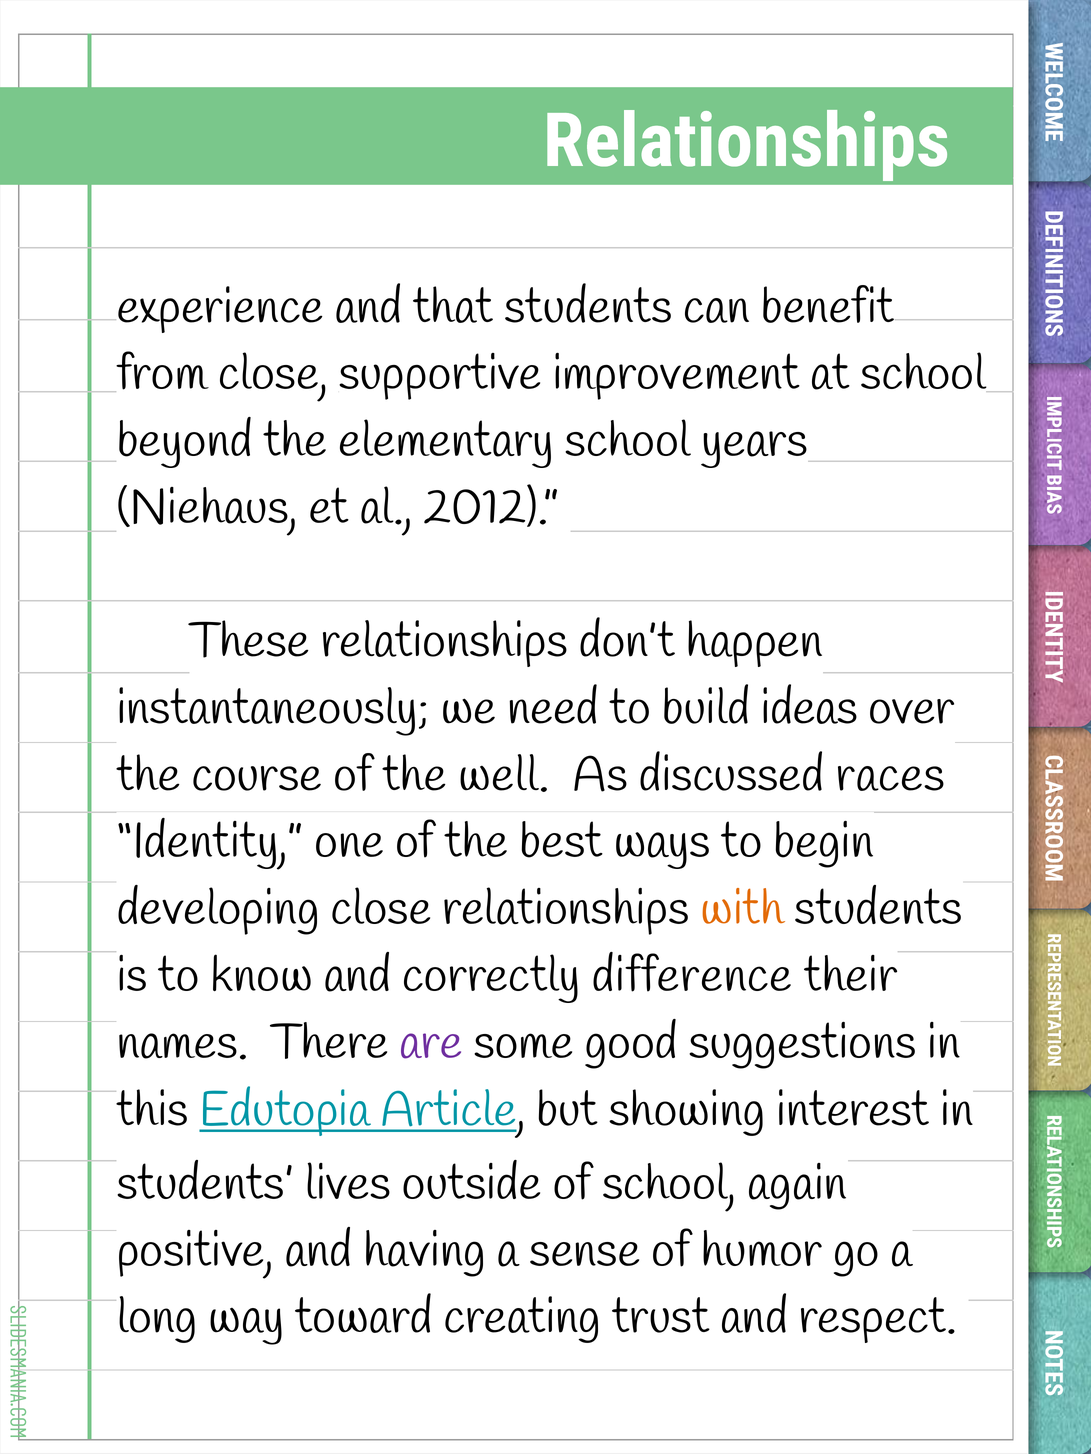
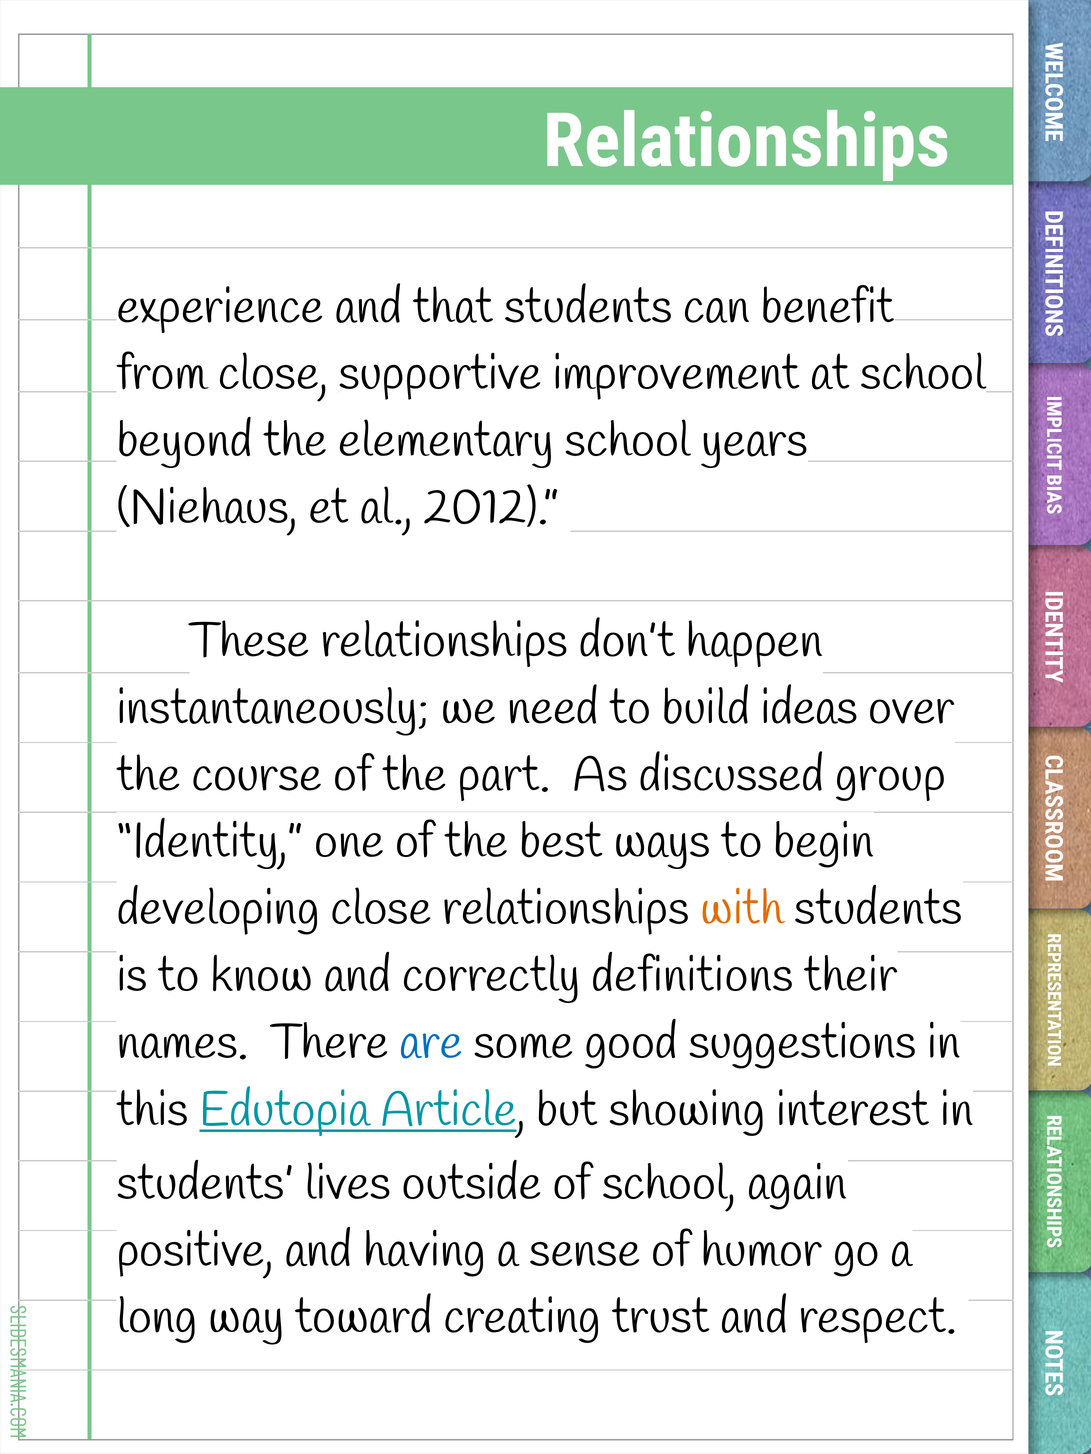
well: well -> part (504, 775)
races: races -> group (891, 775)
difference: difference -> definitions (692, 976)
are colour: purple -> blue (431, 1043)
